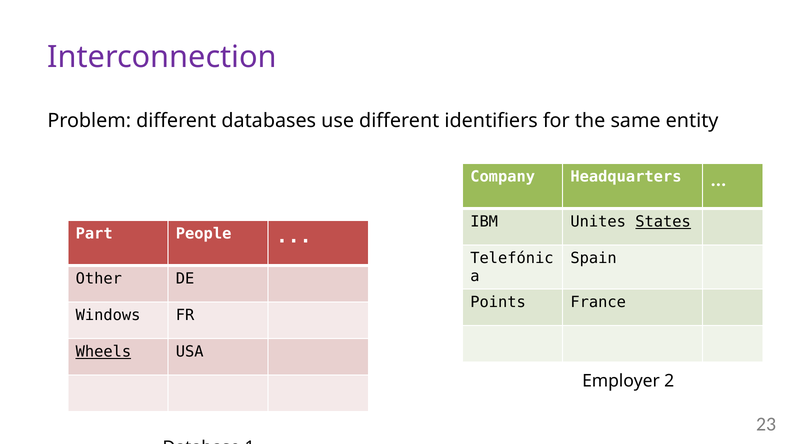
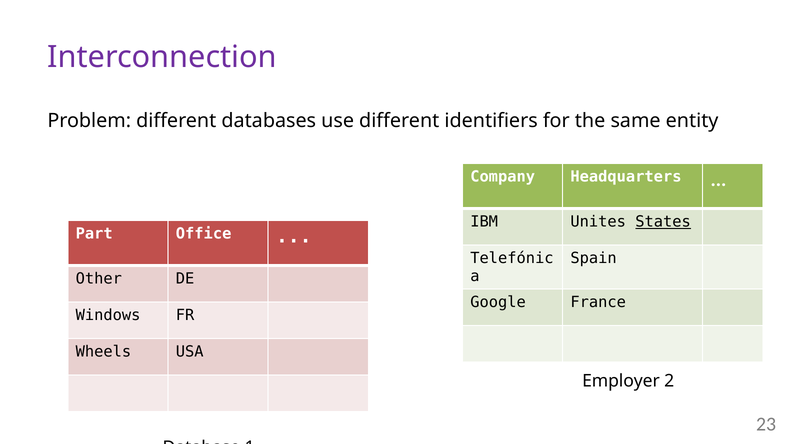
People: People -> Office (204, 234)
Points: Points -> Google (498, 302)
Wheels underline: present -> none (103, 352)
